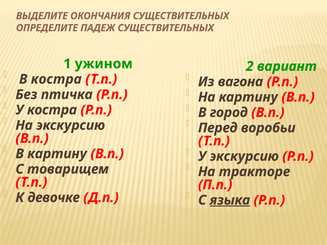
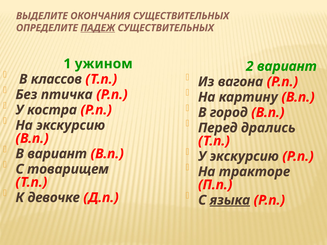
ПАДЕЖ underline: none -> present (98, 28)
В костра: костра -> классов (56, 79)
воробьи: воробьи -> дрались (268, 128)
В картину: картину -> вариант (57, 154)
